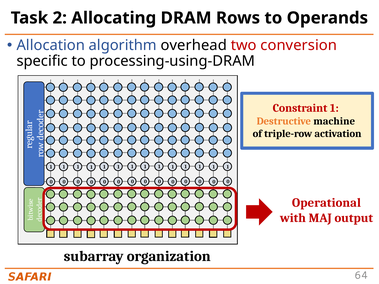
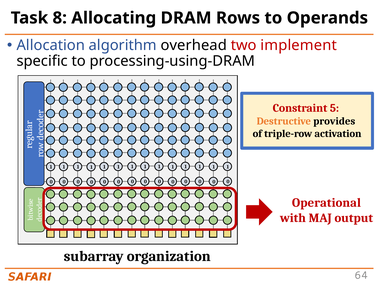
2: 2 -> 8 (60, 18)
conversion: conversion -> implement (299, 45)
Constraint 1: 1 -> 5 (334, 108)
machine: machine -> provides (334, 121)
